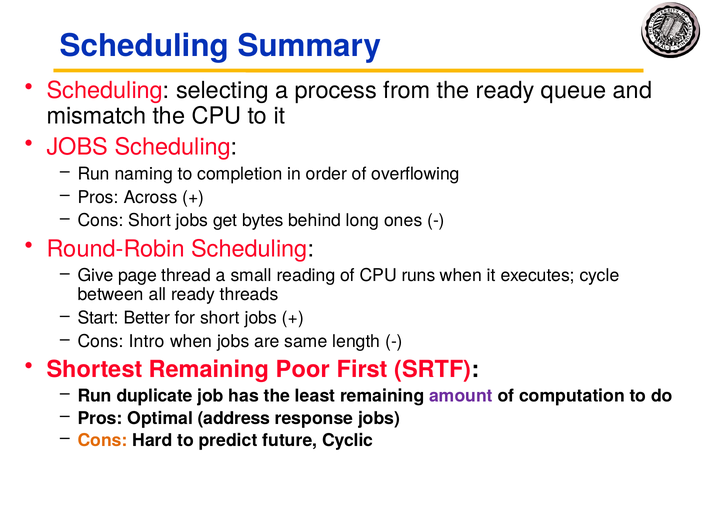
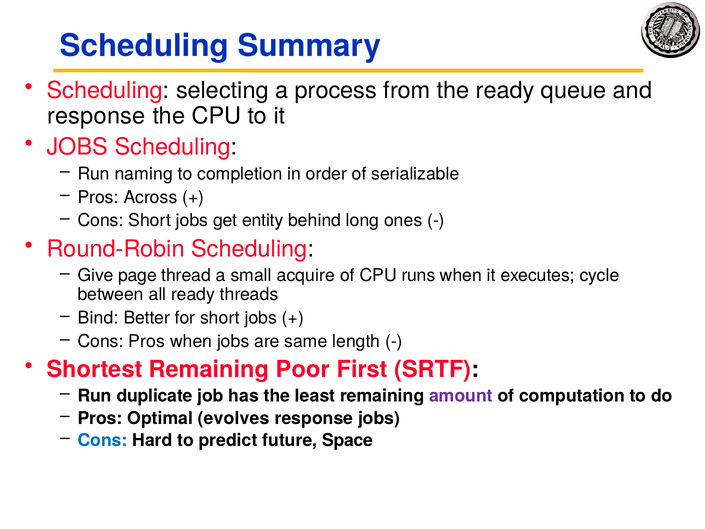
mismatch: mismatch -> response (96, 116)
overflowing: overflowing -> serializable (415, 174)
bytes: bytes -> entity (263, 221)
reading: reading -> acquire (306, 275)
Start: Start -> Bind (98, 318)
Cons Intro: Intro -> Pros (147, 341)
address: address -> evolves (234, 418)
Cons colour: orange -> blue (103, 440)
Cyclic: Cyclic -> Space (348, 440)
